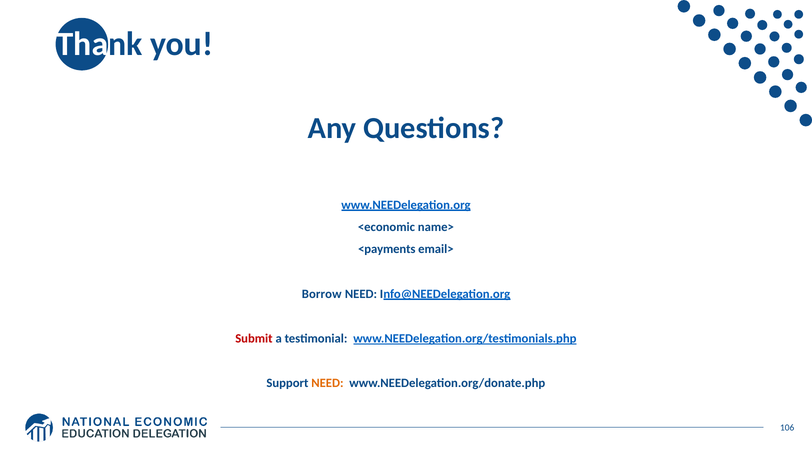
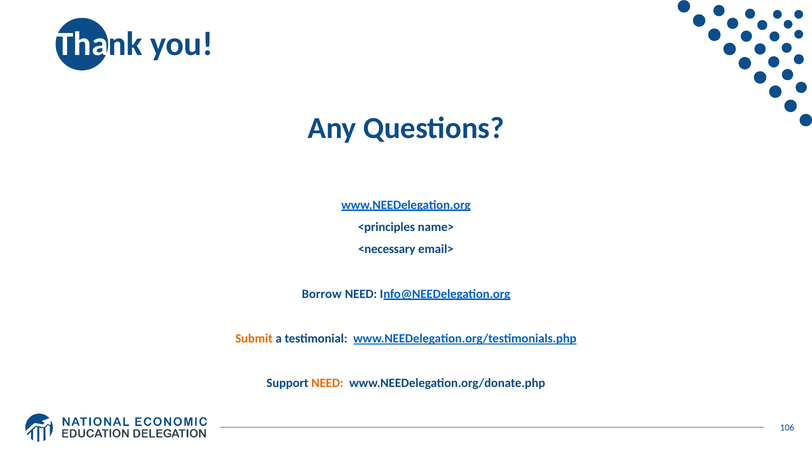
<economic: <economic -> <principles (386, 227)
<payments: <payments -> <necessary (387, 249)
Submit colour: red -> orange (254, 338)
